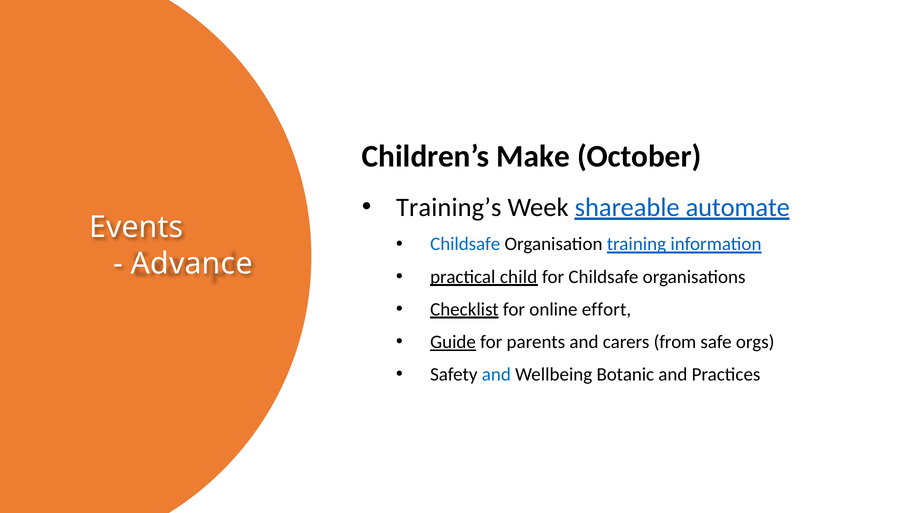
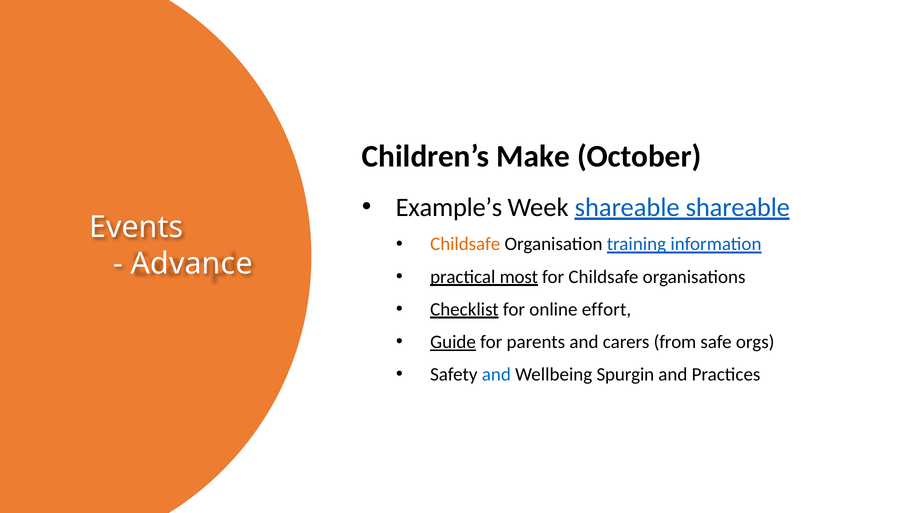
Training’s: Training’s -> Example’s (449, 207)
shareable automate: automate -> shareable (738, 207)
Childsafe colour: blue -> orange (465, 244)
child: child -> most (519, 276)
Botanic: Botanic -> Spurgin (625, 374)
